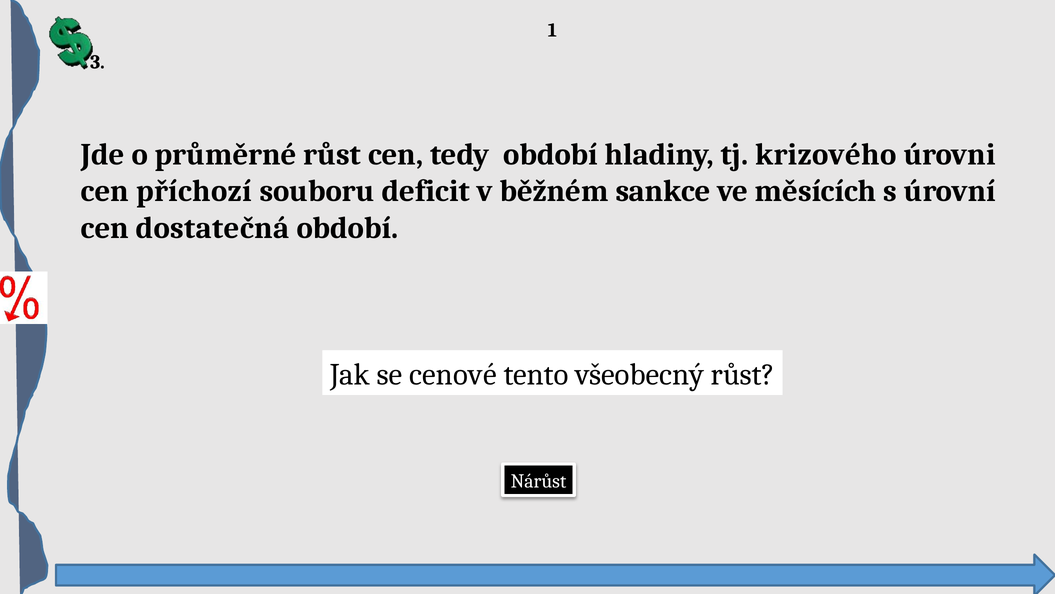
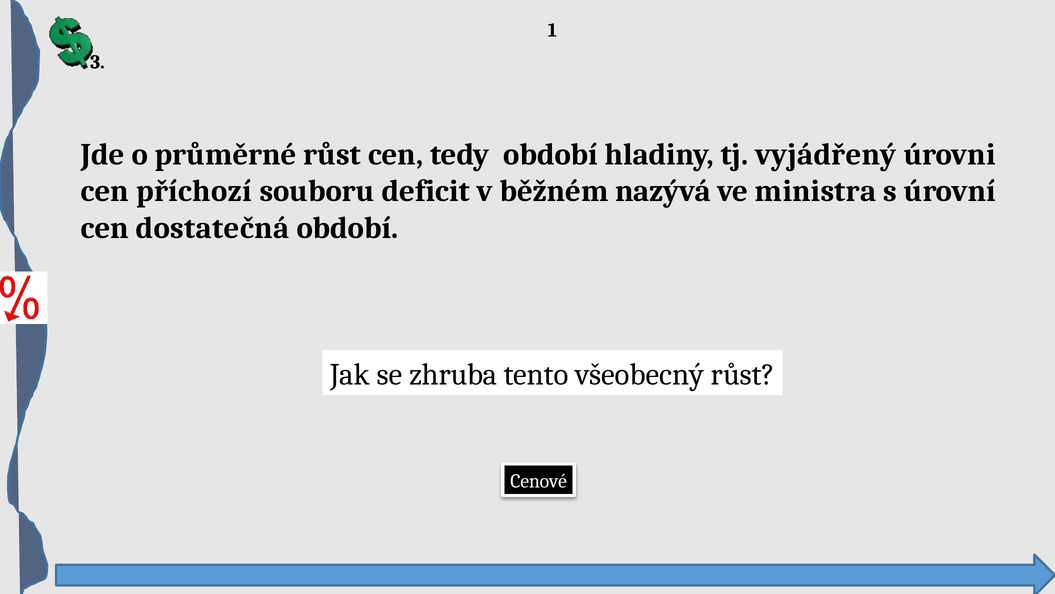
krizového: krizového -> vyjádřený (826, 154)
sankce: sankce -> nazývá (663, 191)
měsících: měsících -> ministra (816, 191)
cenové: cenové -> zhruba (453, 374)
Nárůst: Nárůst -> Cenové (539, 481)
